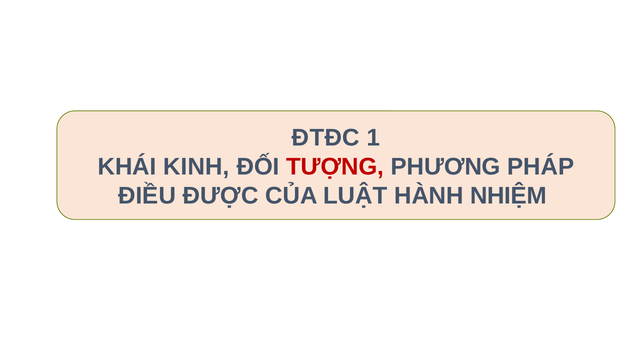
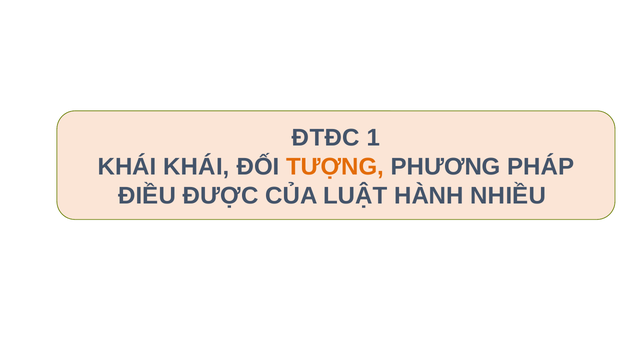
KHÁI KINH: KINH -> KHÁI (196, 167)
TƯỢNG colour: red -> orange (335, 167)
NHIỆM: NHIỆM -> NHIỀU (508, 196)
